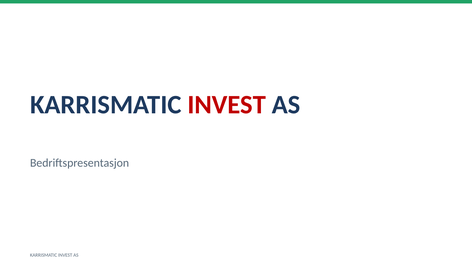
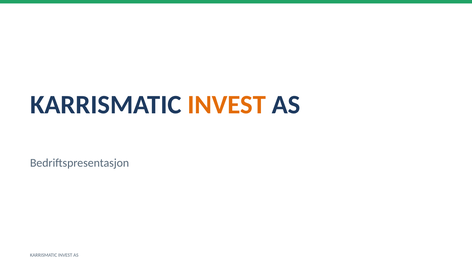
INVEST colour: red -> orange (227, 105)
